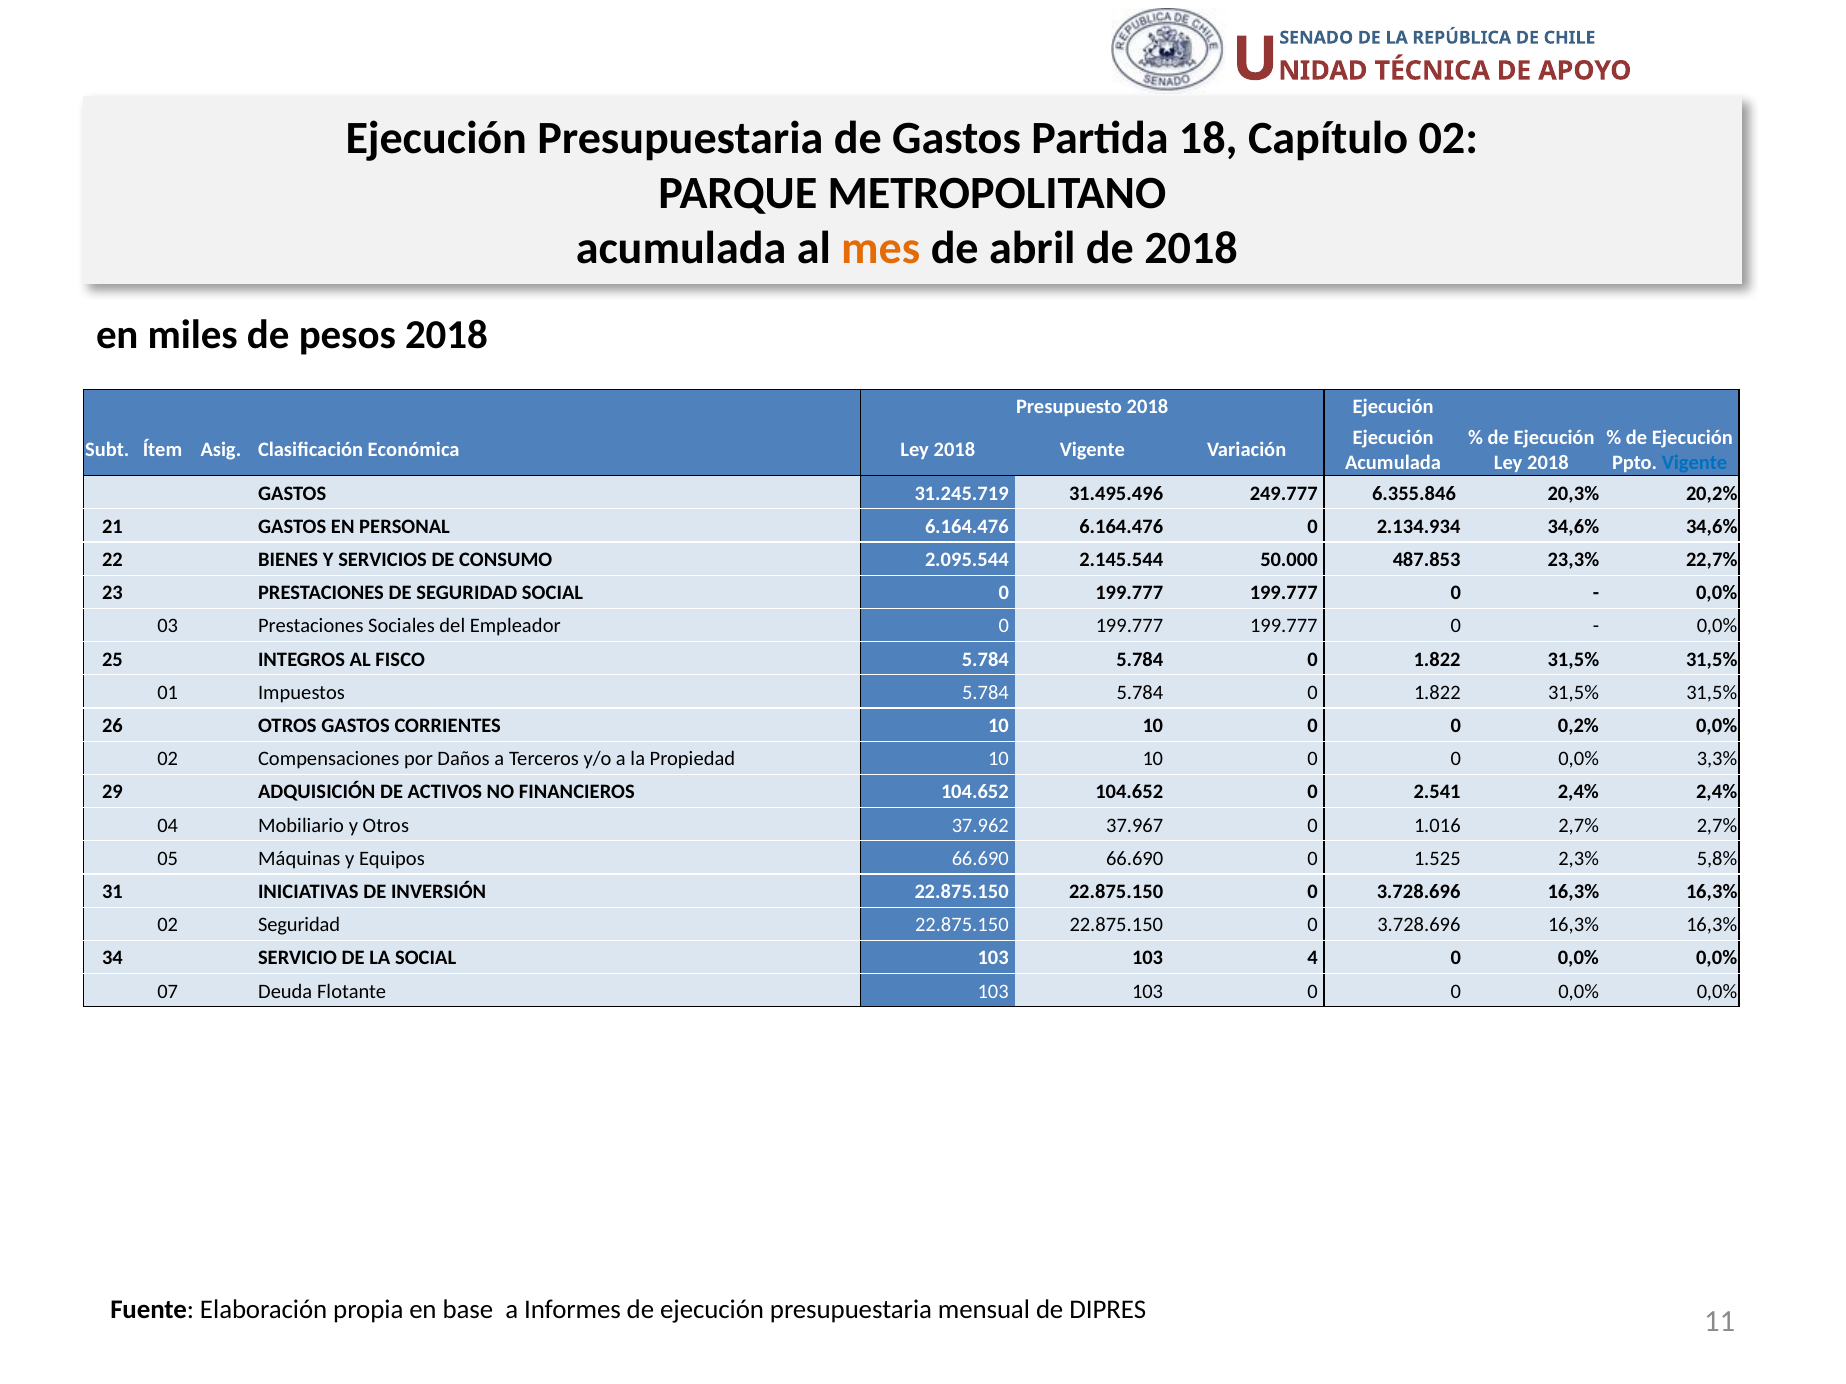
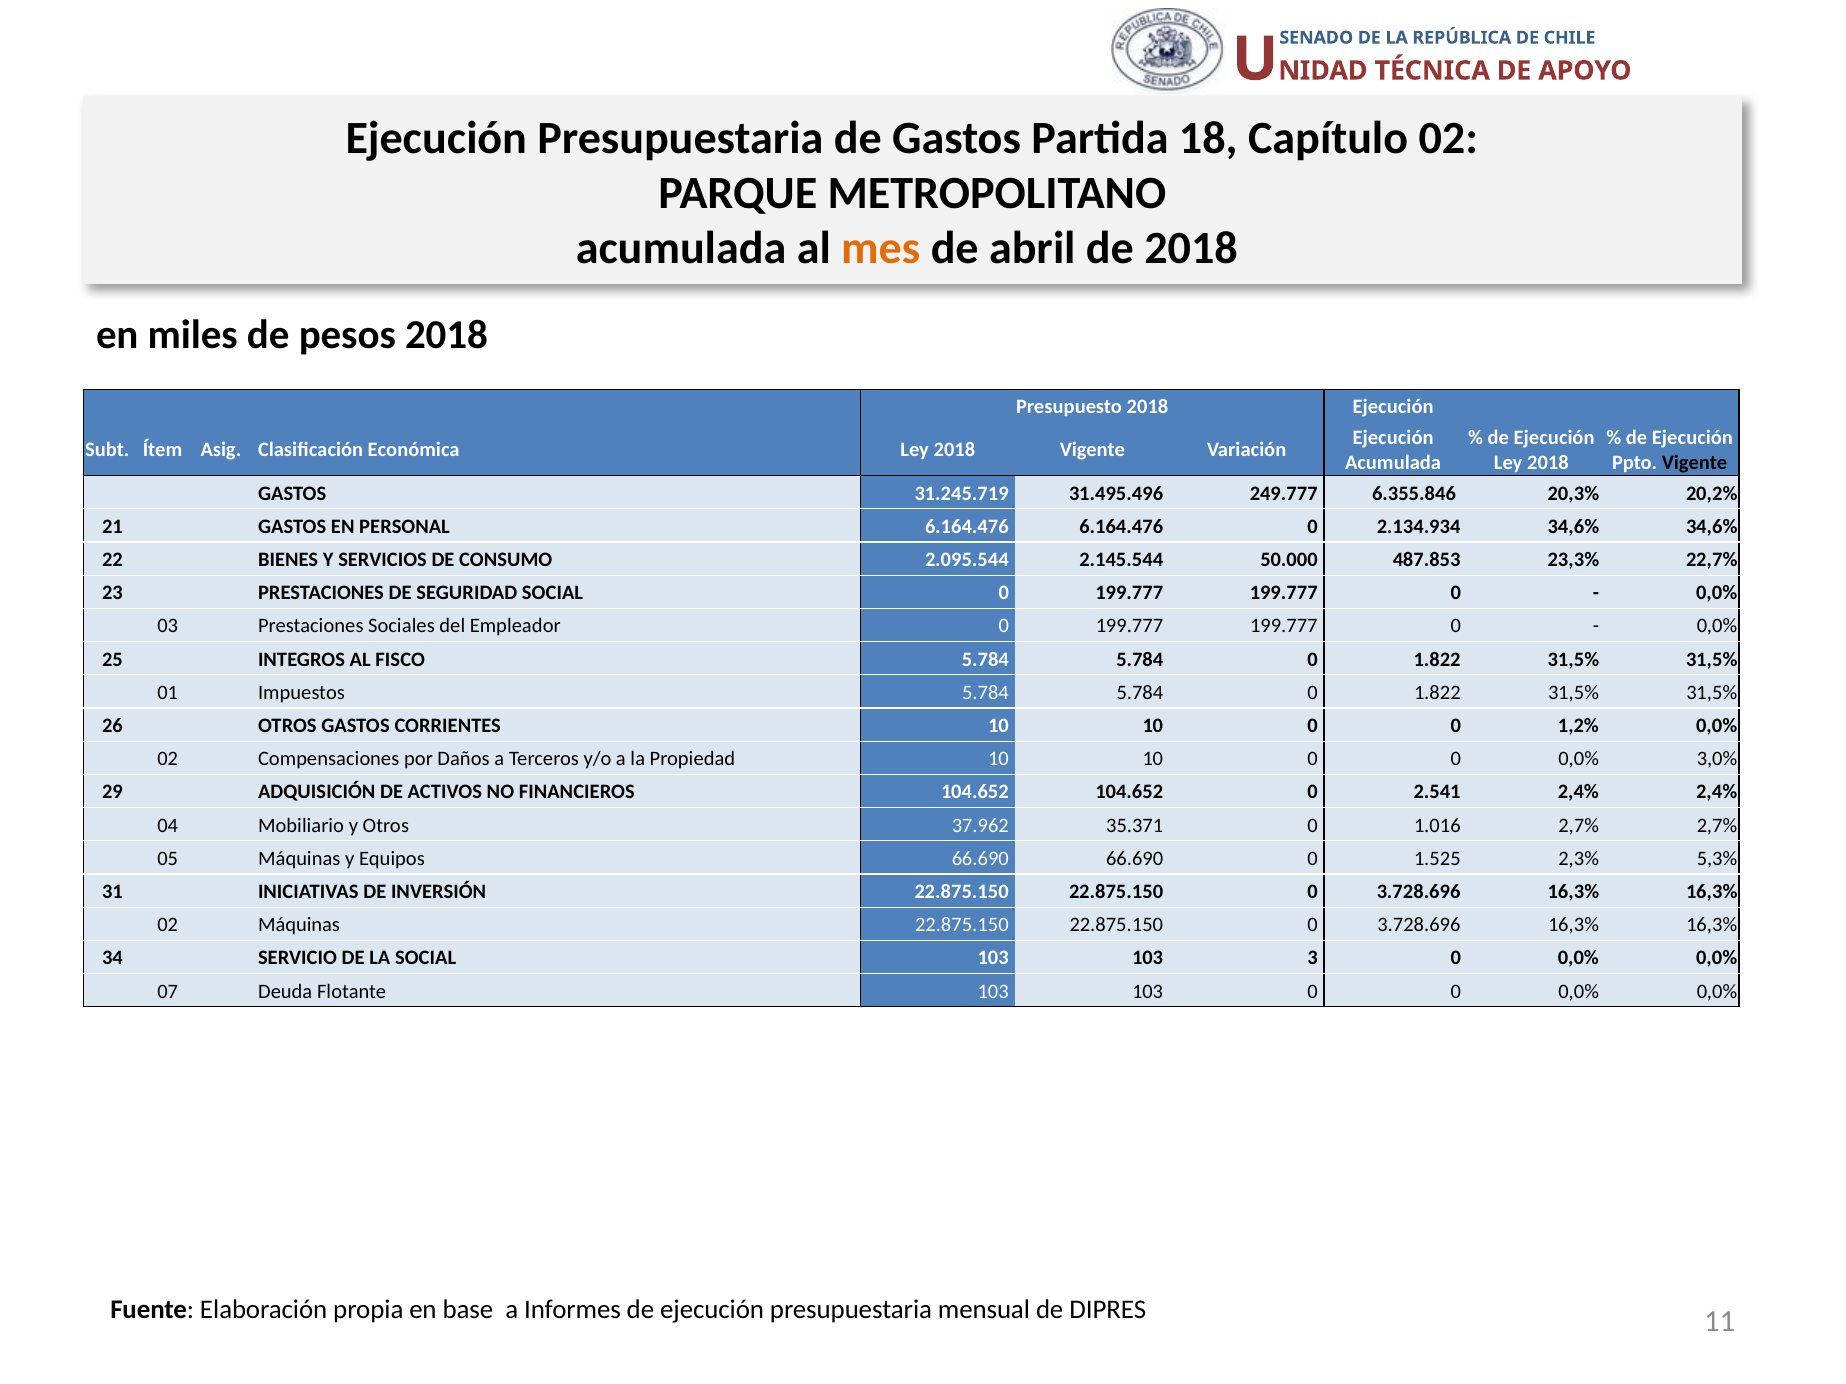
Vigente colour: blue -> black (1695, 463)
0,2%: 0,2% -> 1,2% (1578, 726)
3,3%: 3,3% -> 3,0% (1717, 759)
37.967: 37.967 -> 35.371 (1135, 826)
5,8%: 5,8% -> 5,3% (1717, 859)
02 Seguridad: Seguridad -> Máquinas (299, 925)
4: 4 -> 3 (1313, 959)
